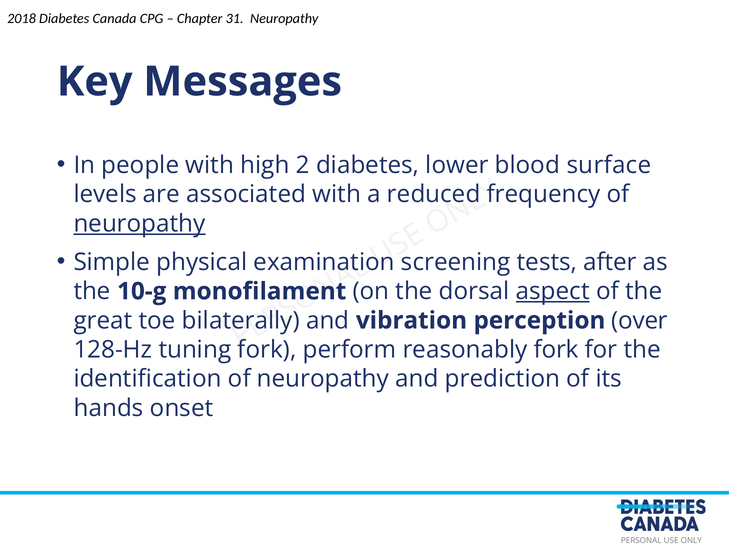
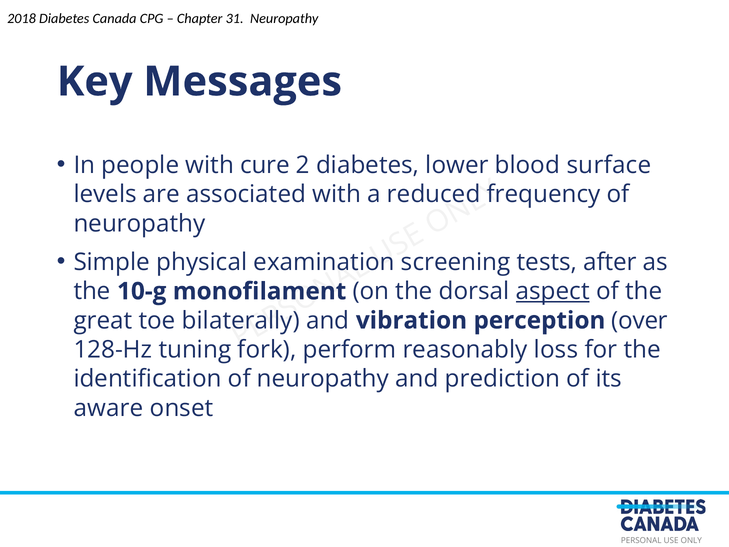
high: high -> cure (265, 165)
neuropathy underline: present -> none (140, 224)
reasonably fork: fork -> loss (556, 350)
hands: hands -> aware (109, 408)
